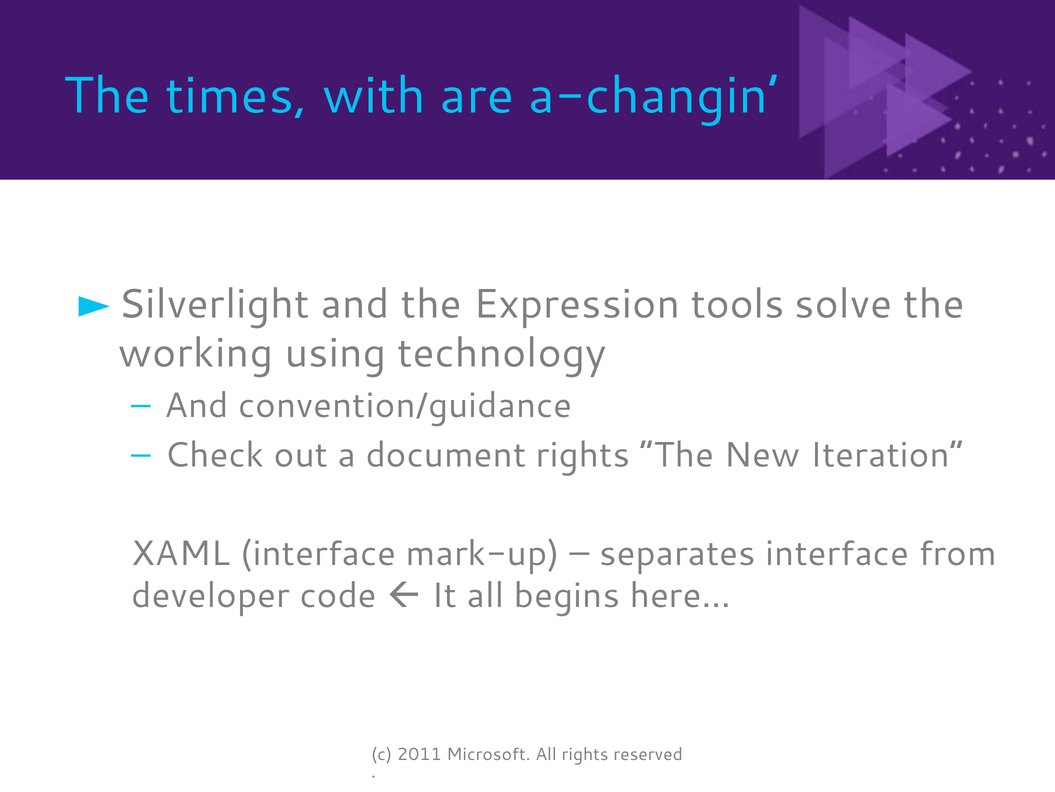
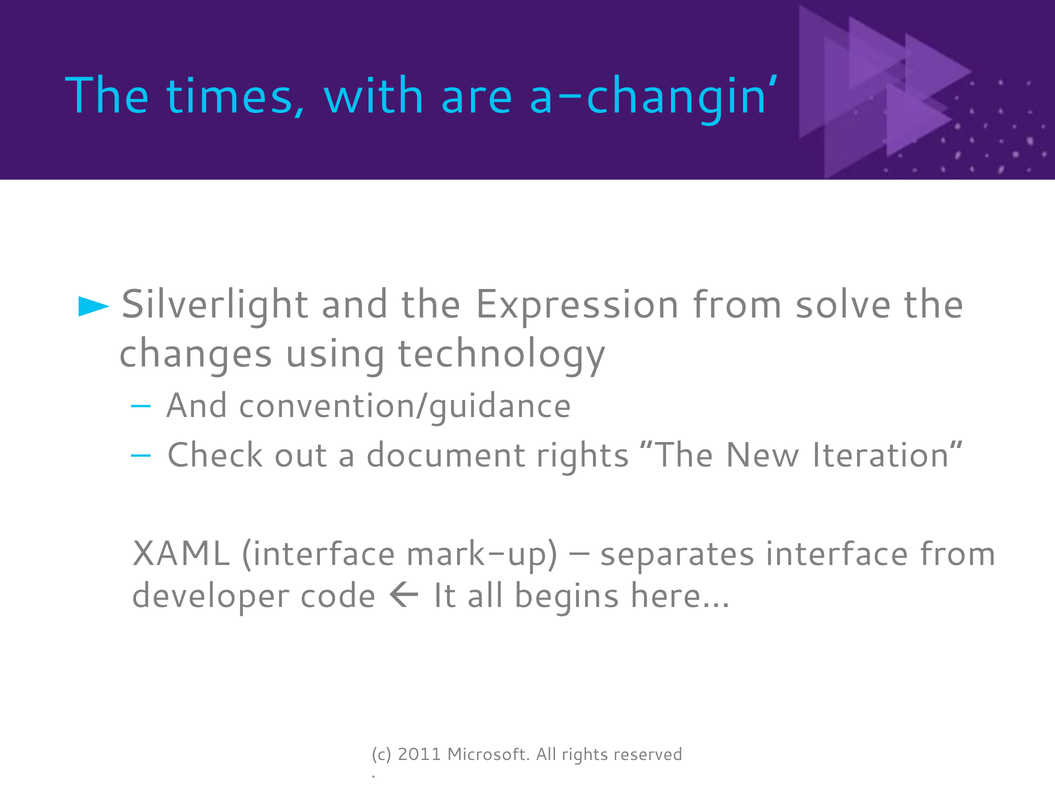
Expression tools: tools -> from (737, 304)
working: working -> changes (196, 353)
